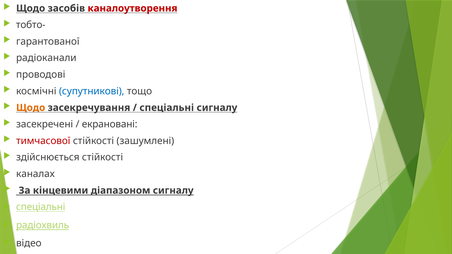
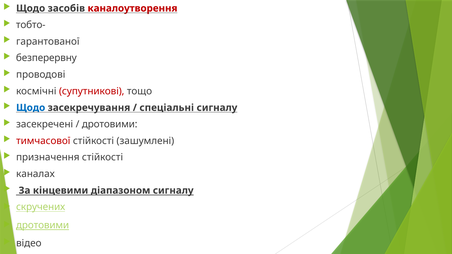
радіоканали: радіоканали -> безперервну (46, 58)
супутникові colour: blue -> red (92, 91)
Щодо colour: orange -> blue (31, 108)
екрановані: екрановані -> дротовими (110, 124)
здійснюється: здійснюється -> призначення (48, 158)
спеціальні: спеціальні -> скручених (41, 207)
радіохвиль: радіохвиль -> дротовими (43, 225)
